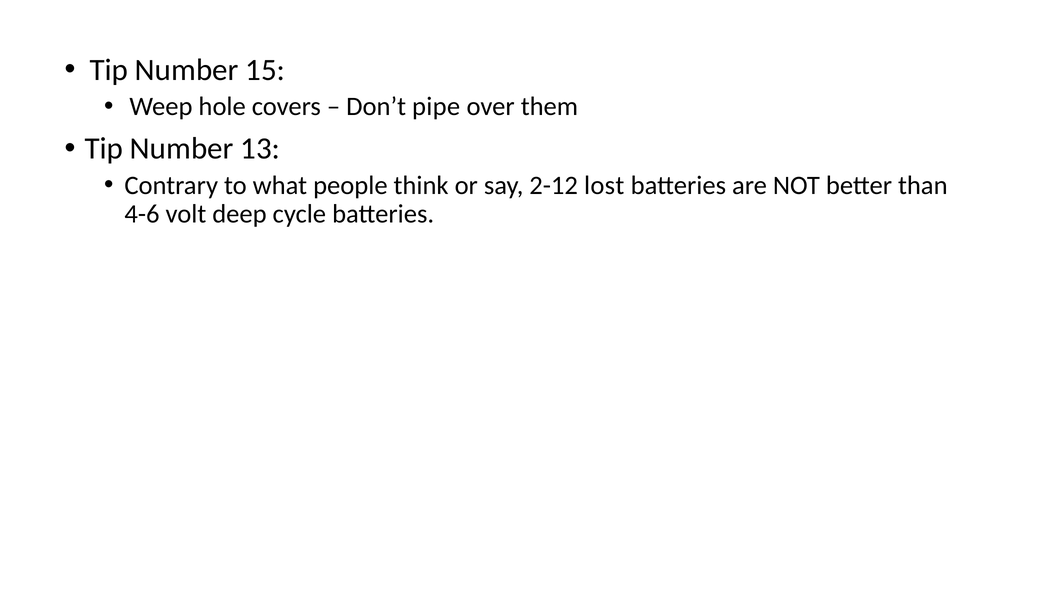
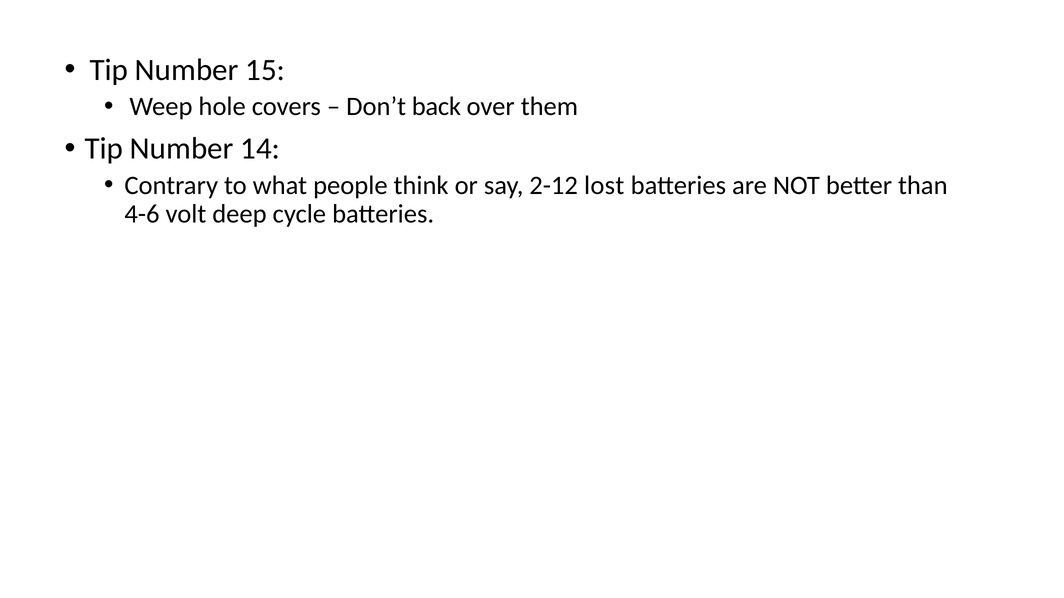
pipe: pipe -> back (436, 107)
13: 13 -> 14 (260, 149)
